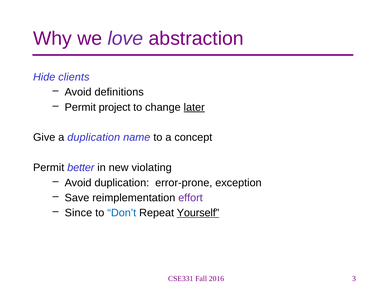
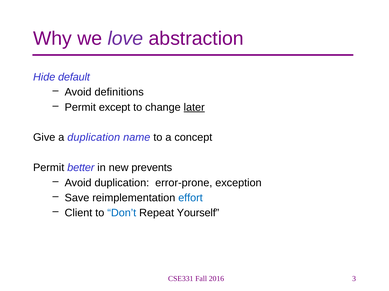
clients: clients -> default (74, 77)
project: project -> except (115, 108)
violating: violating -> prevents (152, 168)
effort colour: purple -> blue (190, 198)
Since: Since -> Client (78, 213)
Yourself underline: present -> none (198, 213)
